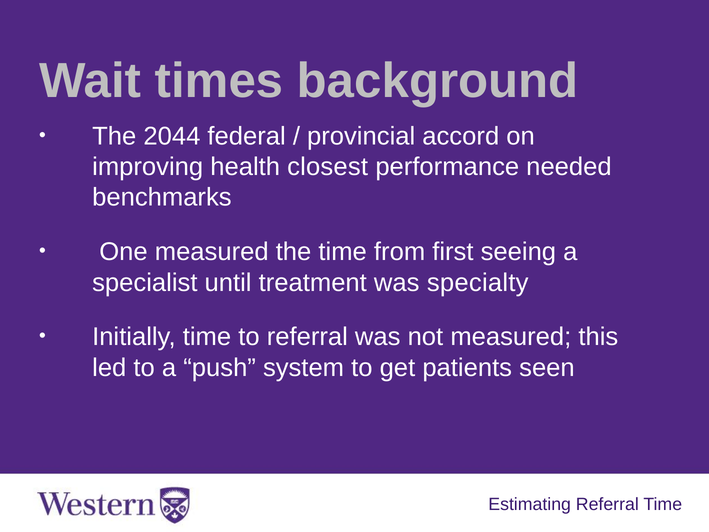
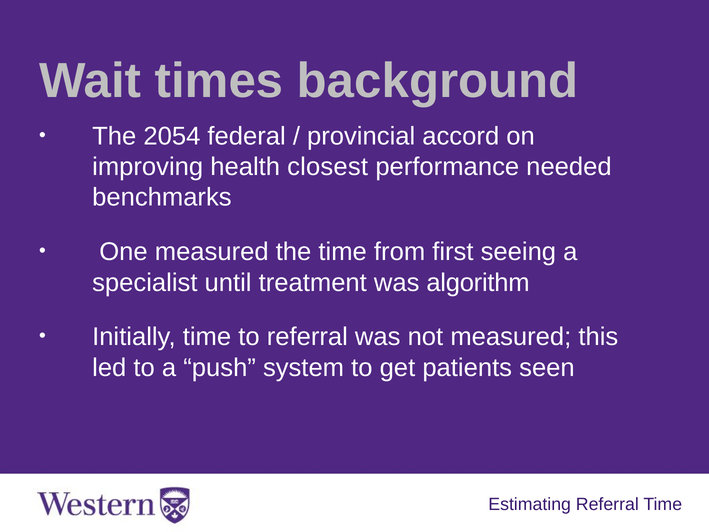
2044: 2044 -> 2054 (172, 136)
specialty: specialty -> algorithm (478, 282)
